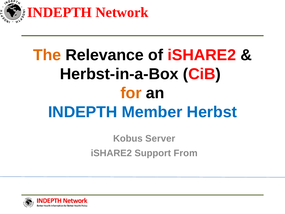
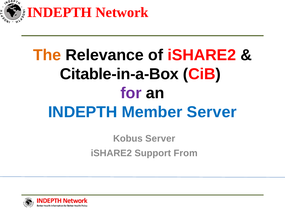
Herbst-in-a-Box: Herbst-in-a-Box -> Citable-in-a-Box (119, 74)
for colour: orange -> purple (131, 93)
Member Herbst: Herbst -> Server (212, 112)
